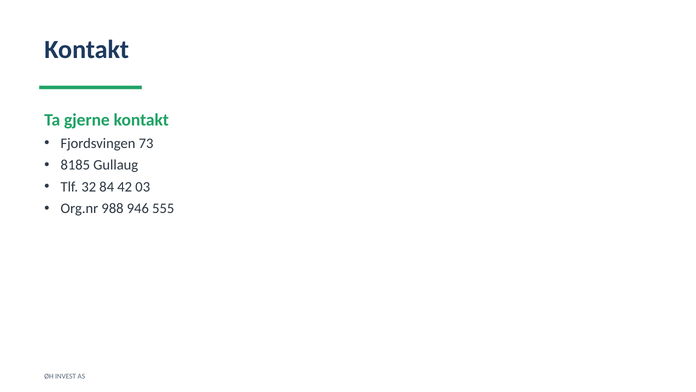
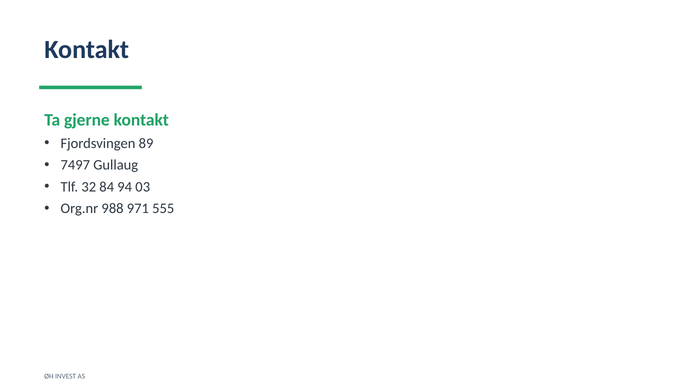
73: 73 -> 89 (146, 143)
8185: 8185 -> 7497 (75, 165)
42: 42 -> 94 (125, 187)
946: 946 -> 971 (138, 208)
